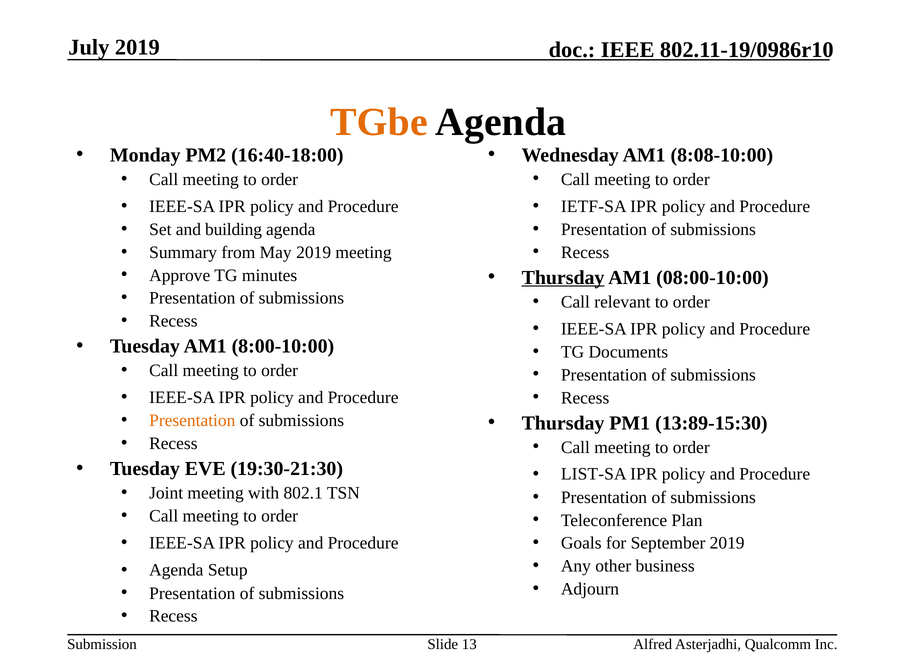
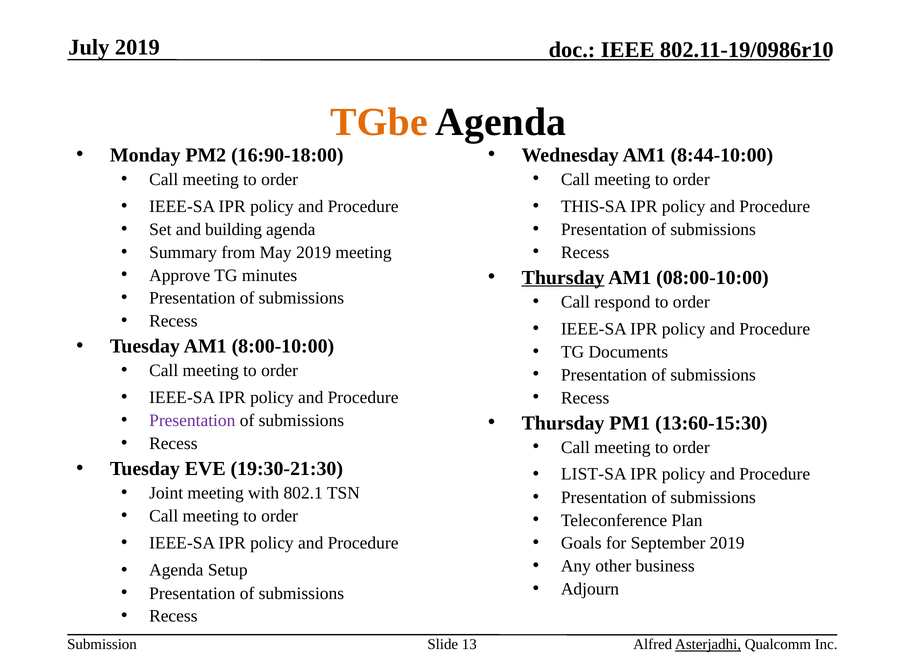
16:40-18:00: 16:40-18:00 -> 16:90-18:00 (287, 155)
8:08-10:00: 8:08-10:00 -> 8:44-10:00 (722, 155)
IETF-SA: IETF-SA -> THIS-SA (594, 207)
relevant: relevant -> respond (622, 302)
Presentation colour: orange -> purple (192, 421)
13:89-15:30: 13:89-15:30 -> 13:60-15:30 (711, 423)
Asterjadhi underline: none -> present (708, 645)
